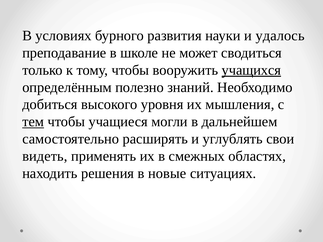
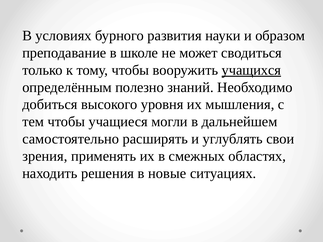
удалось: удалось -> образом (280, 36)
тем underline: present -> none (33, 122)
видеть: видеть -> зрения (45, 156)
